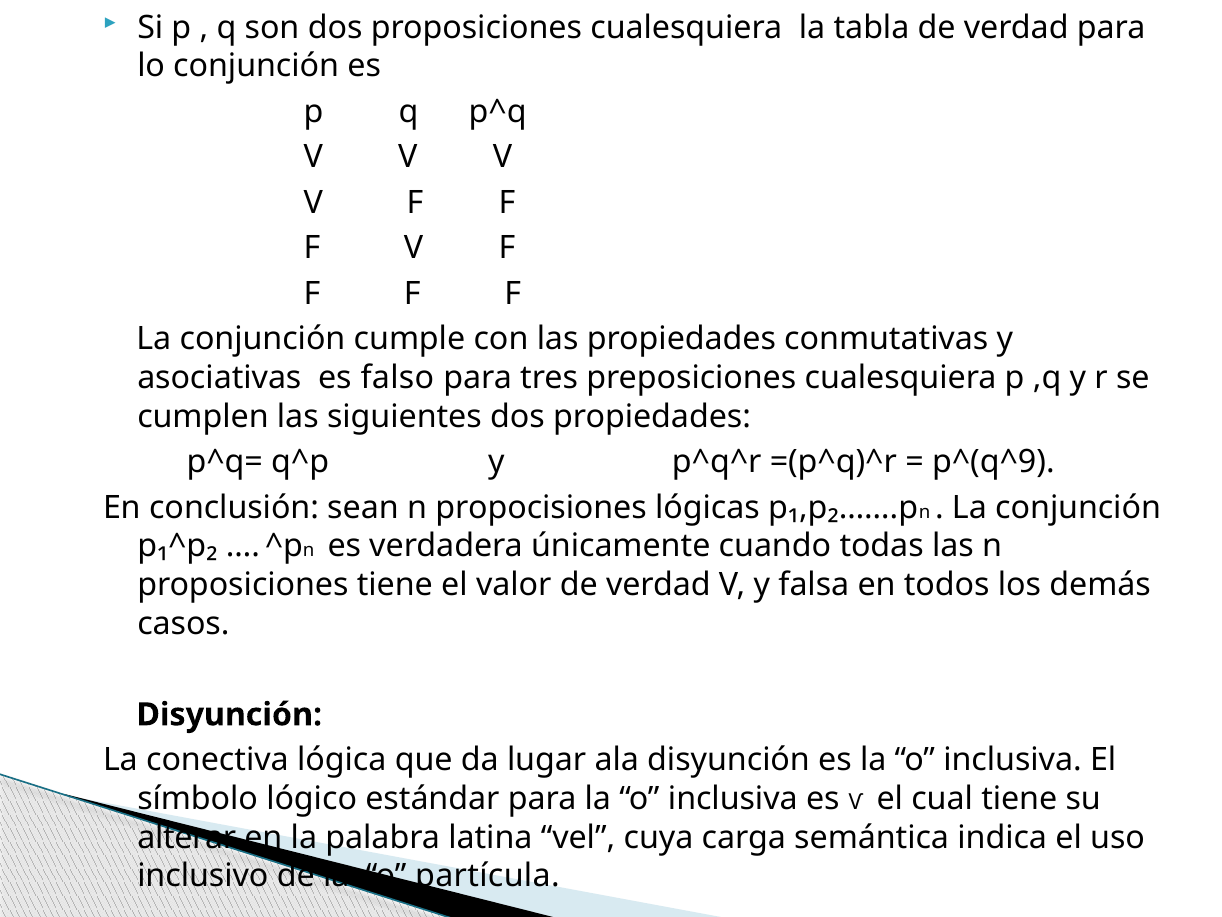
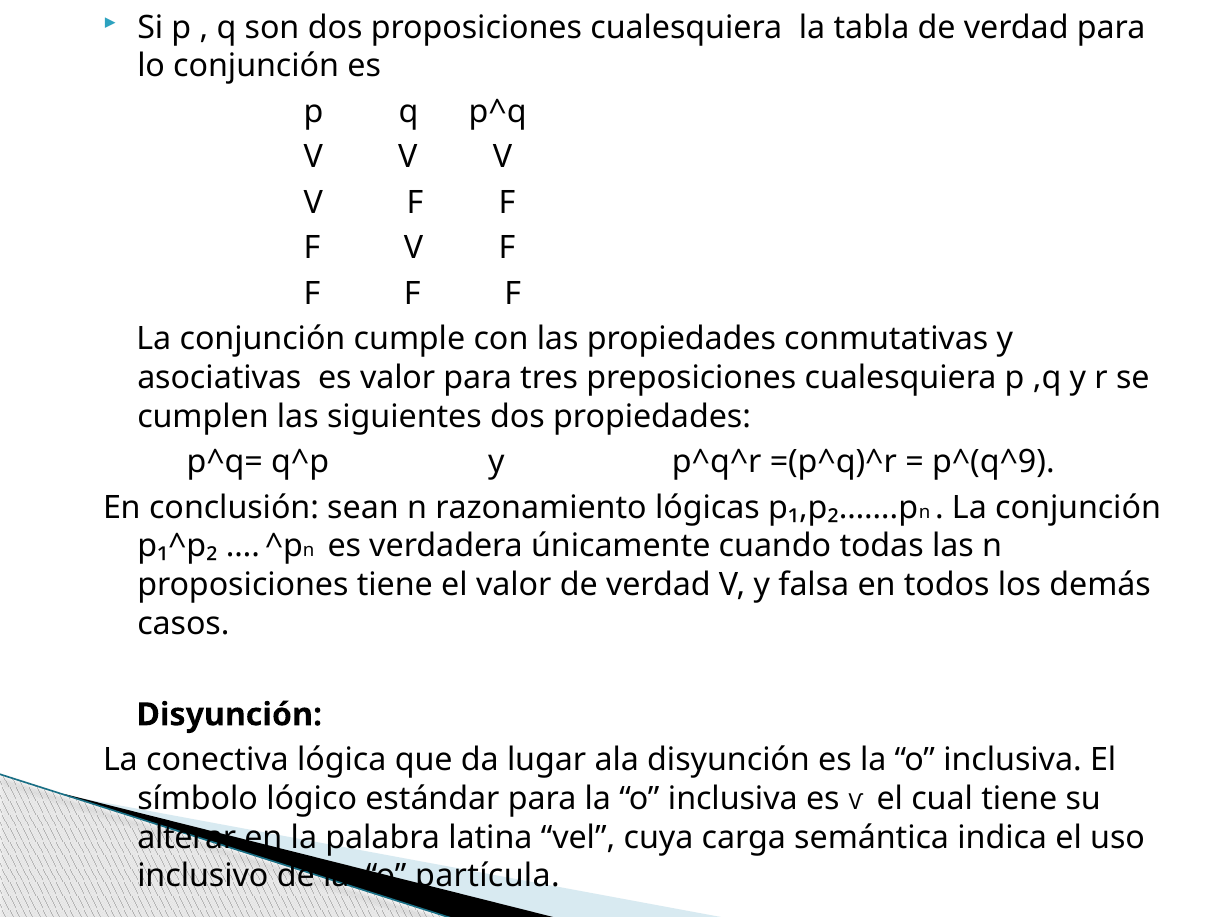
es falso: falso -> valor (398, 378)
propocisiones: propocisiones -> razonamiento (541, 507)
